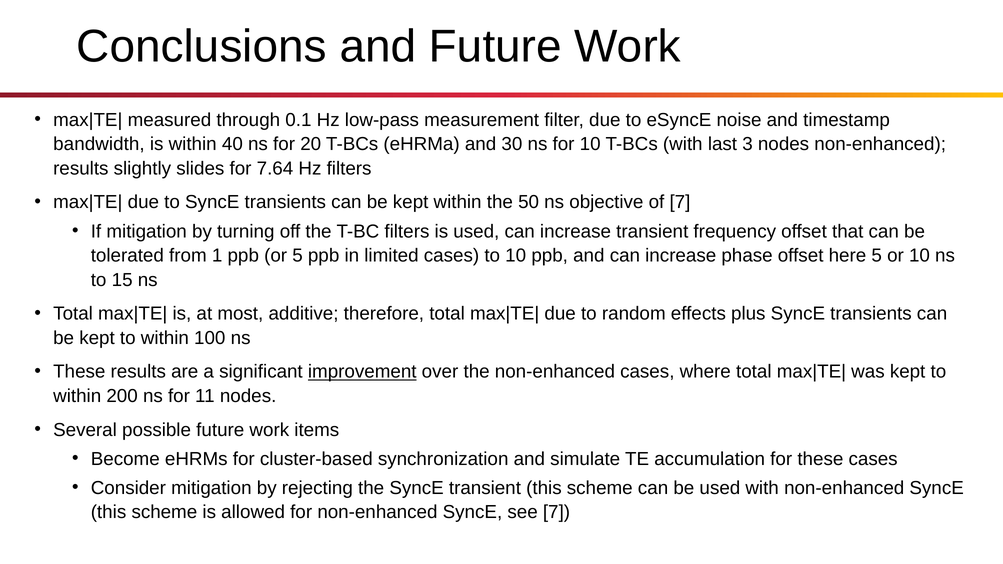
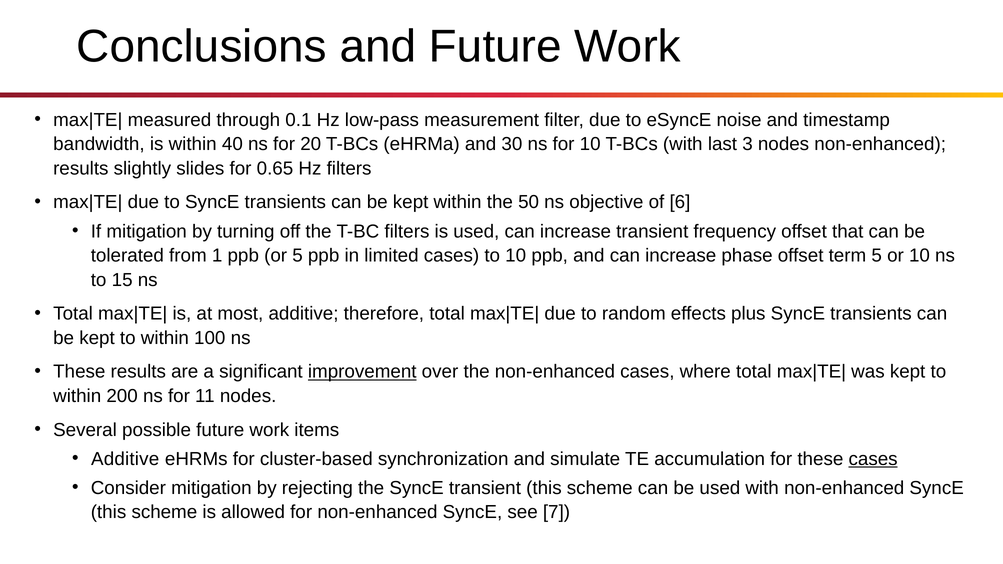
7.64: 7.64 -> 0.65 (275, 169)
of 7: 7 -> 6 (680, 202)
here: here -> term (847, 256)
Become: Become -> Additive (125, 459)
cases underline: none -> present (873, 459)
